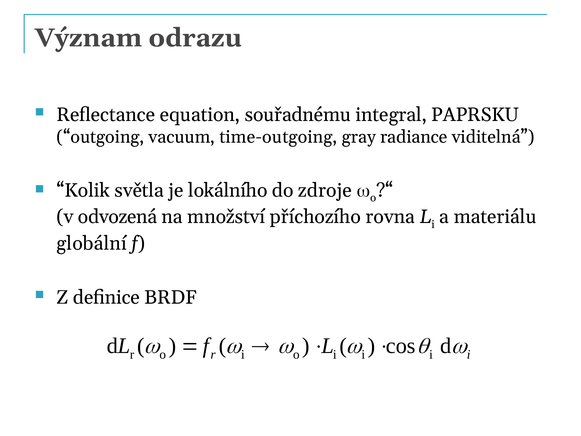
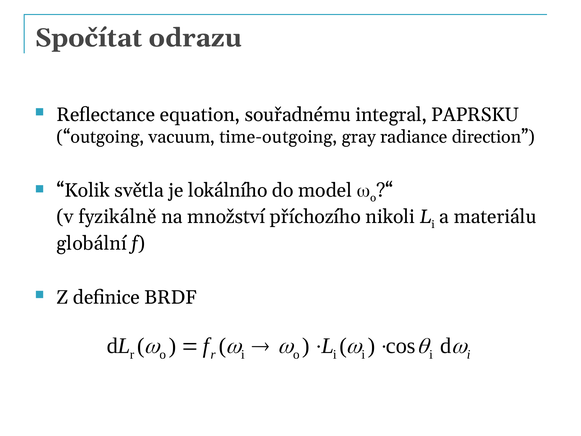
Význam: Význam -> Spočítat (89, 38)
viditelná: viditelná -> direction (493, 137)
zdroje: zdroje -> model (325, 190)
odvozená: odvozená -> fyzikálně (117, 217)
rovna: rovna -> nikoli (390, 217)
